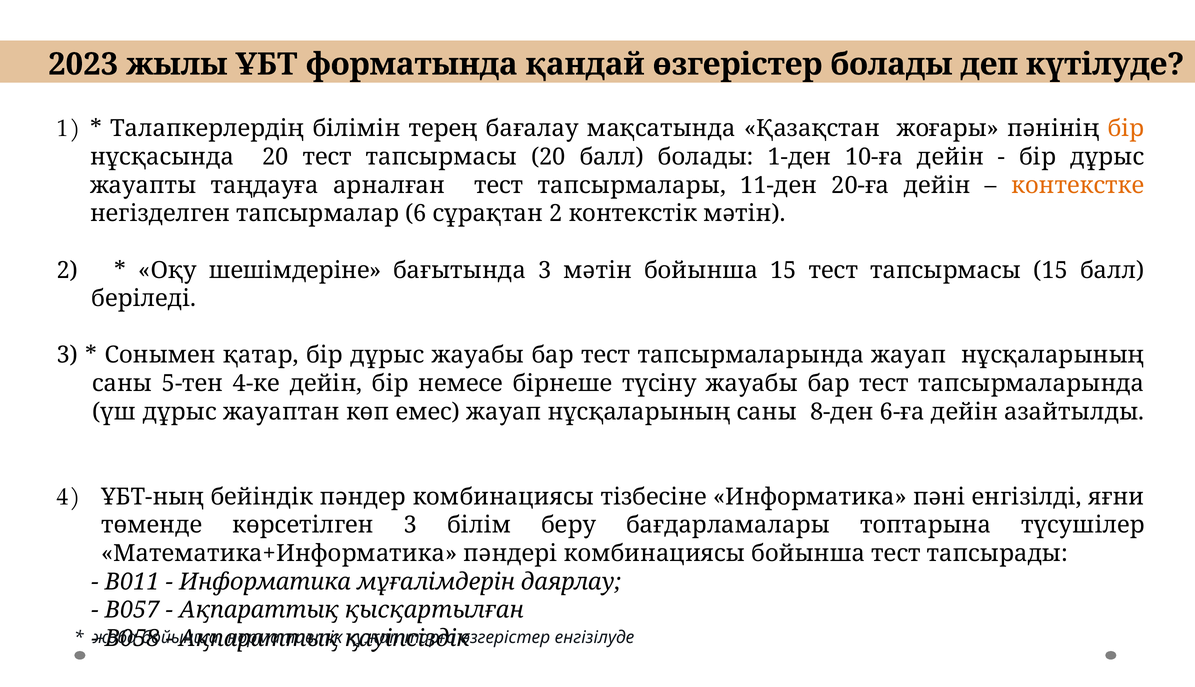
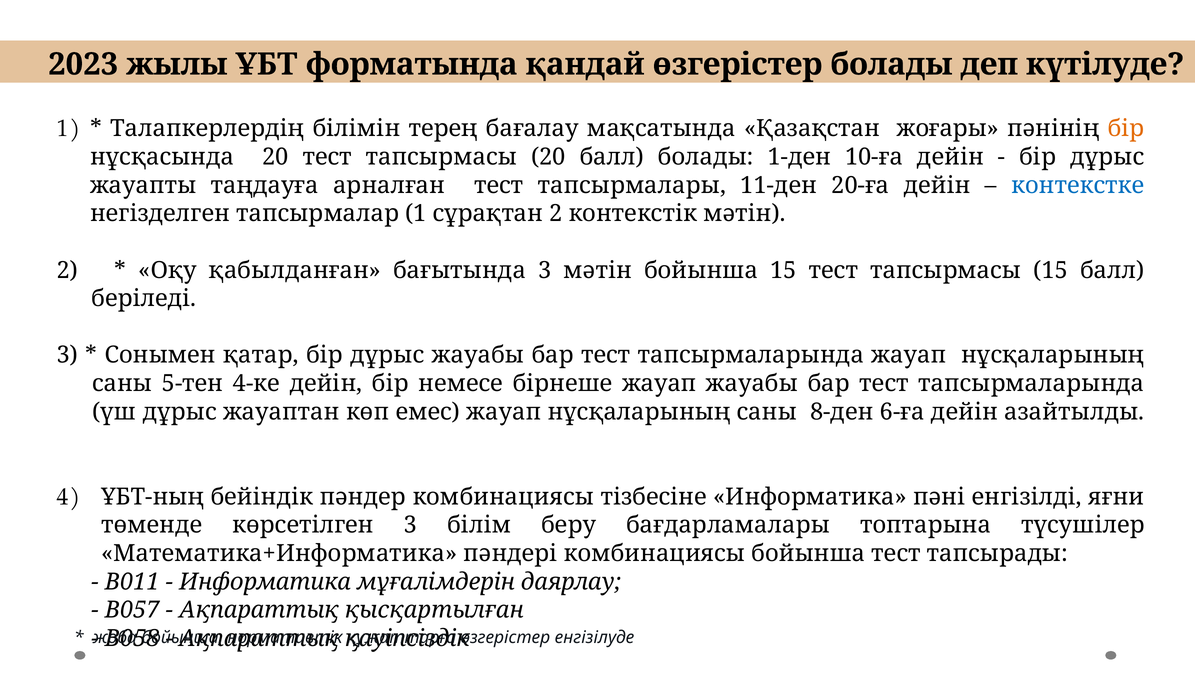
контекстке colour: orange -> blue (1078, 185)
тапсырмалар 6: 6 -> 1 (416, 214)
шешімдеріне: шешімдеріне -> қабылданған (295, 270)
бірнеше түсіну: түсіну -> жауап (659, 384)
